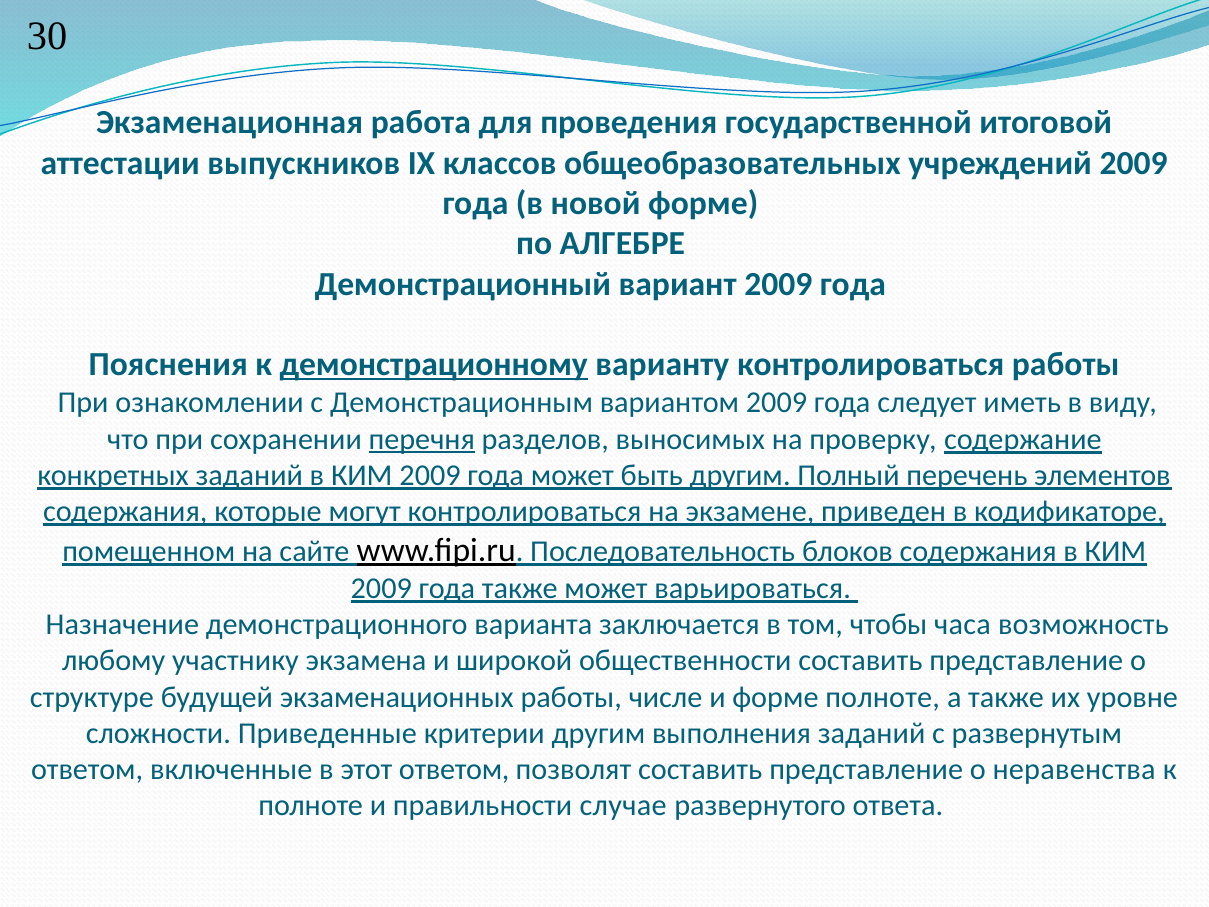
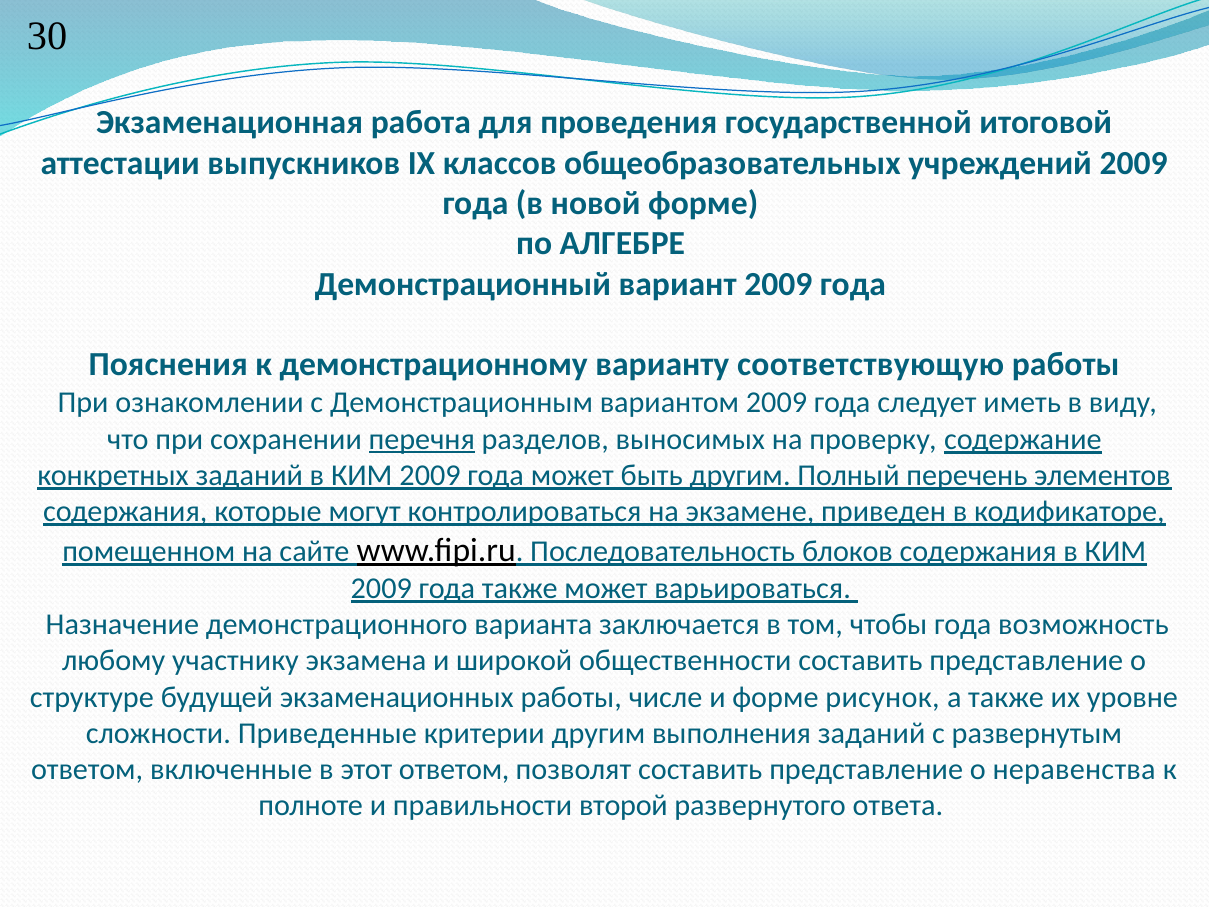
демонстрационному underline: present -> none (434, 365)
варианту контролироваться: контролироваться -> соответствующую (871, 365)
чтобы часа: часа -> года (963, 624)
форме полноте: полноте -> рисунок (883, 697)
случае: случае -> второй (623, 806)
